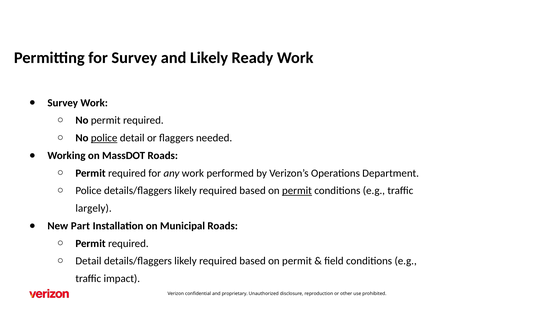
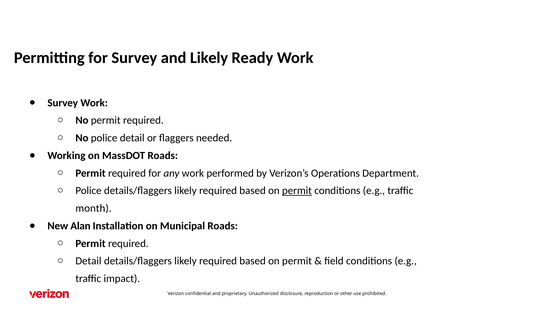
police underline: present -> none (104, 138)
largely: largely -> month (94, 209)
Part: Part -> Alan (81, 226)
